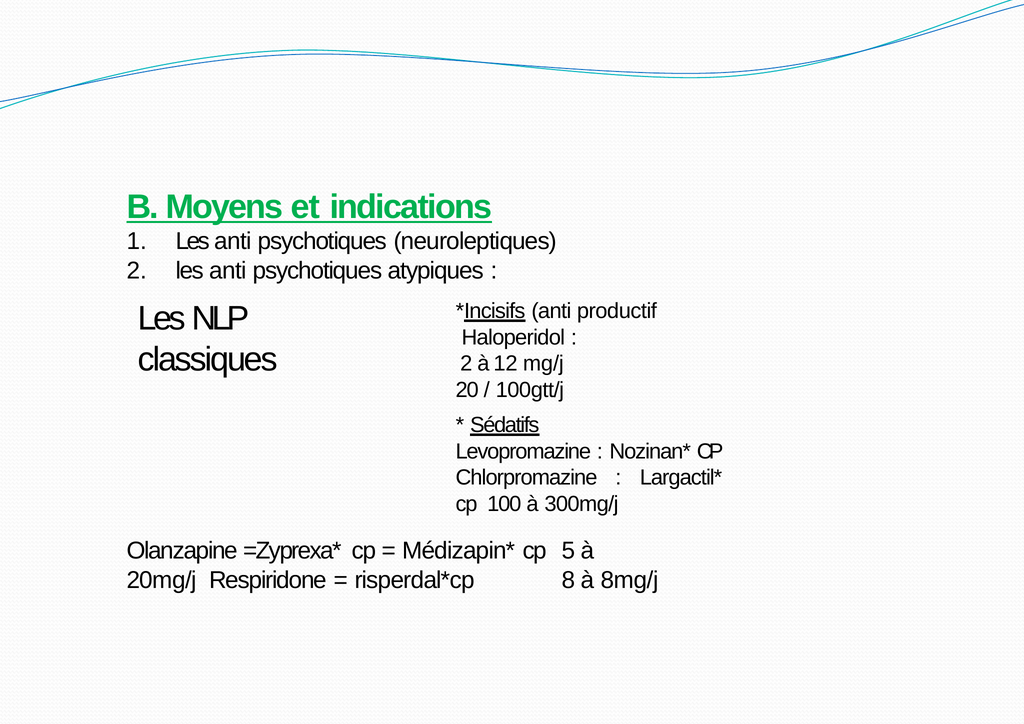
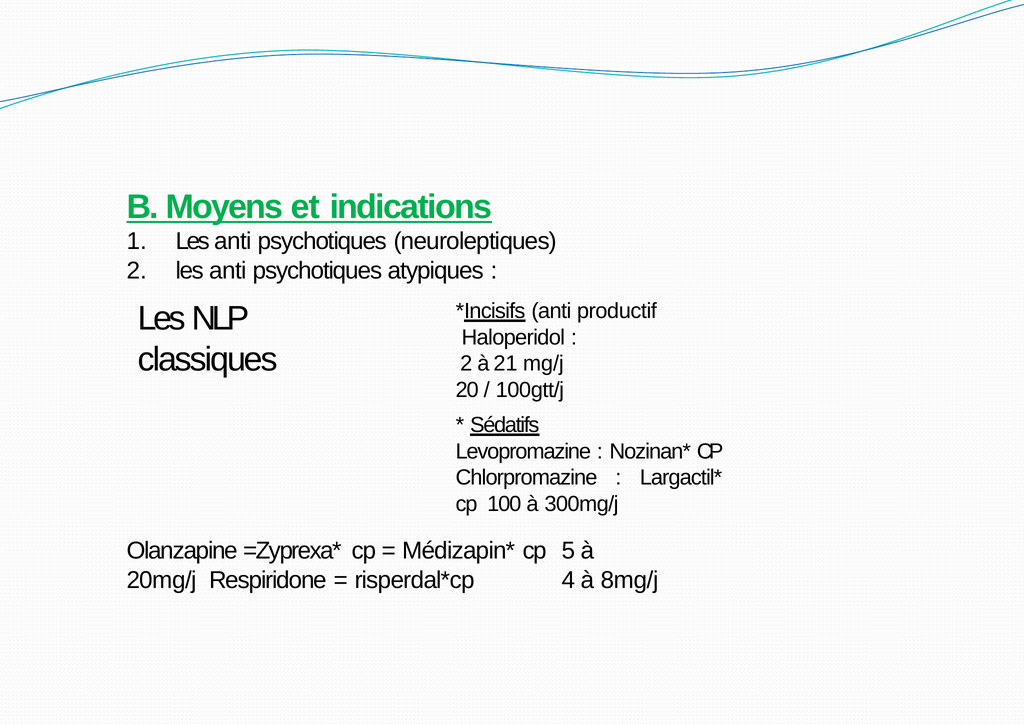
12: 12 -> 21 (506, 364)
8: 8 -> 4 (569, 580)
